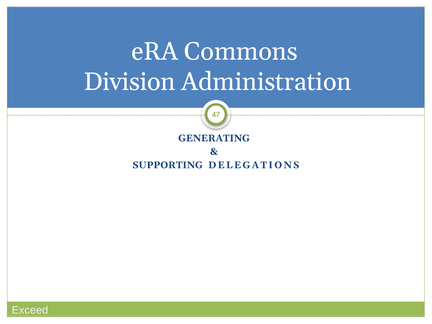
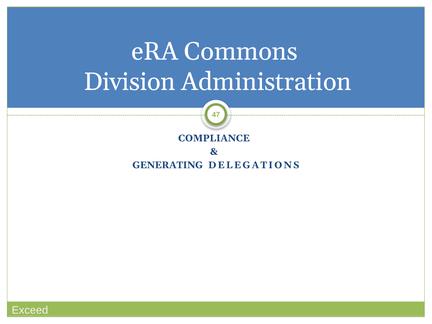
GENERATING: GENERATING -> COMPLIANCE (214, 138)
SUPPORTING: SUPPORTING -> GENERATING (168, 165)
